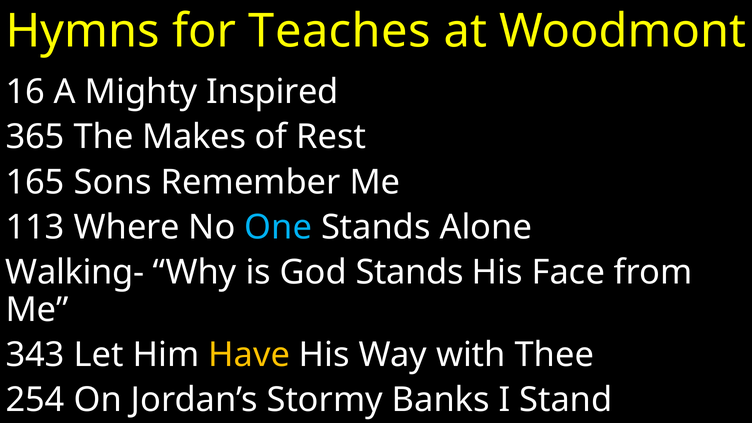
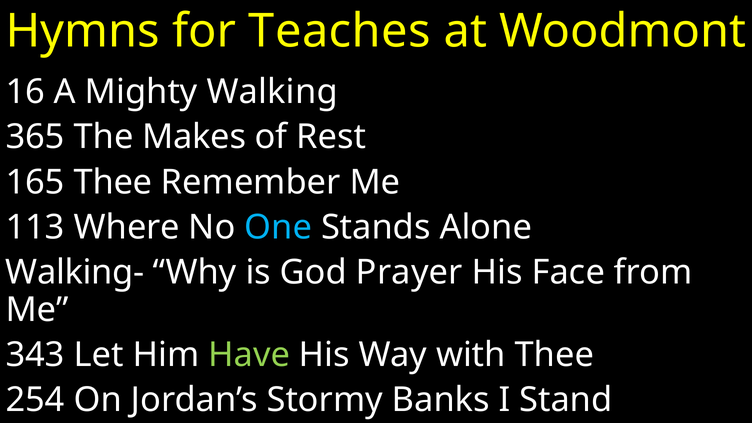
Inspired: Inspired -> Walking (272, 92)
165 Sons: Sons -> Thee (113, 182)
God Stands: Stands -> Prayer (409, 272)
Have colour: yellow -> light green (249, 355)
